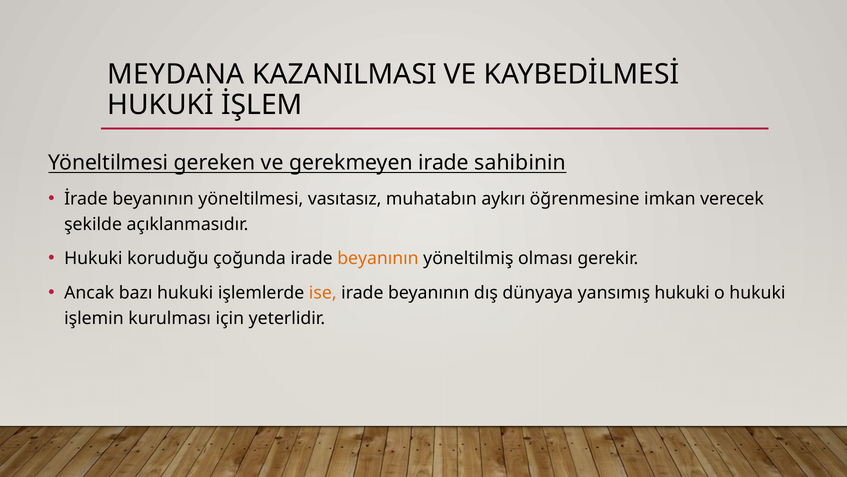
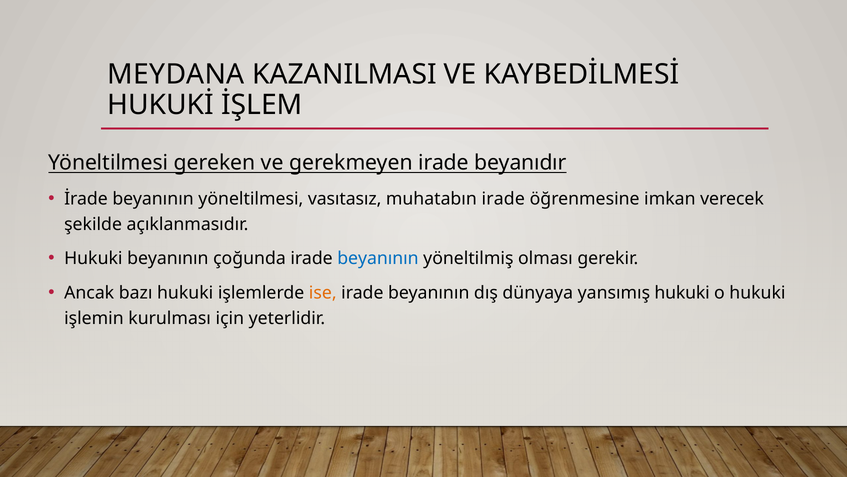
sahibinin: sahibinin -> beyanıdır (520, 162)
muhatabın aykırı: aykırı -> irade (503, 199)
Hukuki koruduğu: koruduğu -> beyanının (168, 258)
beyanının colour: orange -> blue (378, 258)
